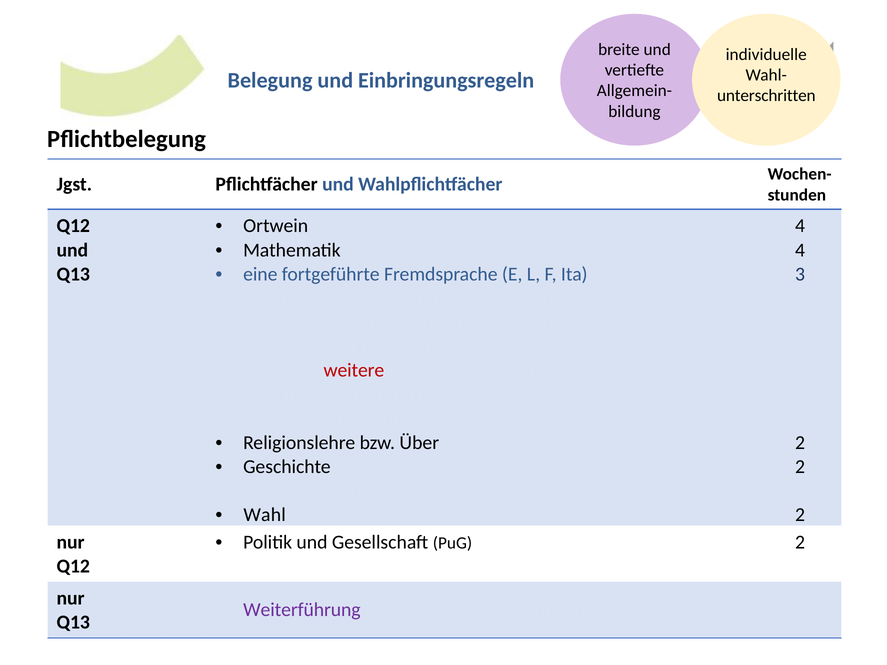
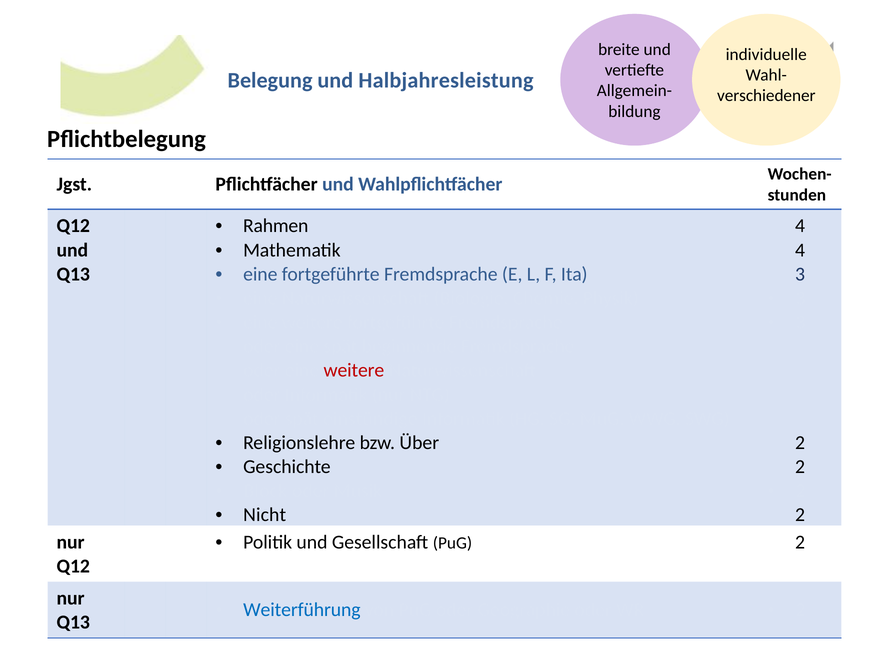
Einbringungsregeln: Einbringungsregeln -> Halbjahresleistung (446, 80)
unterschritten: unterschritten -> verschiedener (766, 96)
Ortwein: Ortwein -> Rahmen (276, 226)
Wahl: Wahl -> Nicht (265, 515)
Weiterführung colour: purple -> blue (302, 610)
